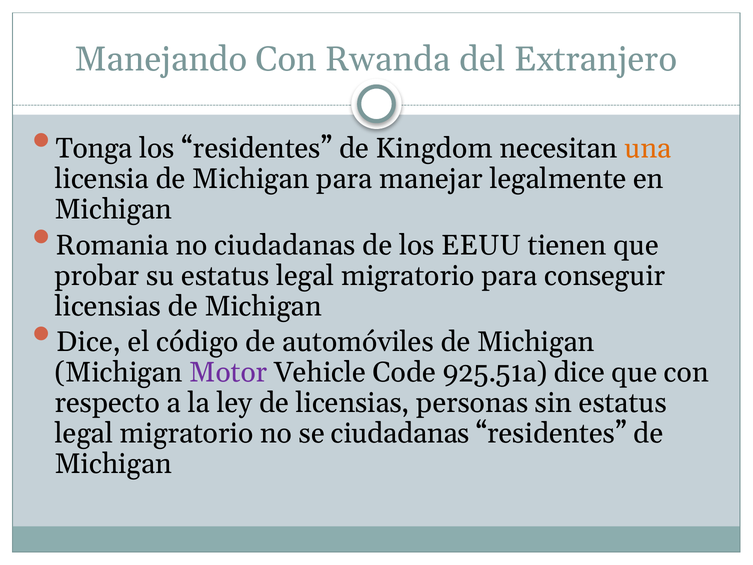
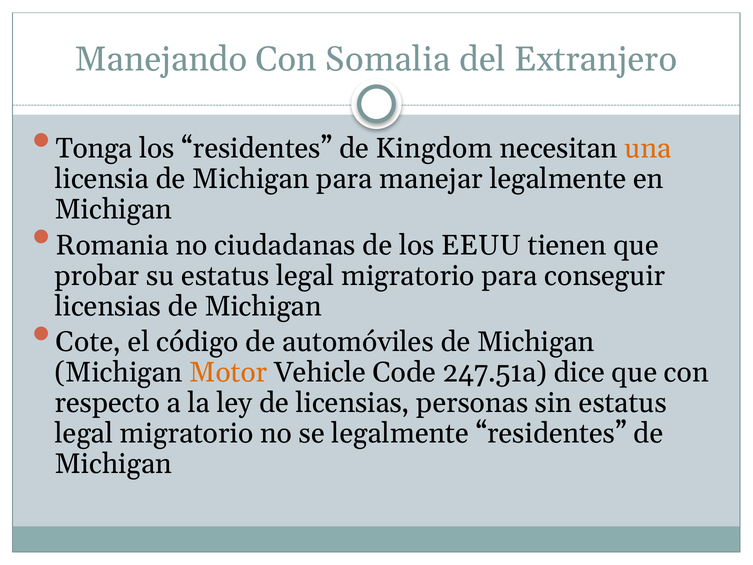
Rwanda: Rwanda -> Somalia (388, 59)
Dice: Dice -> Cote (88, 342)
Motor colour: purple -> orange (228, 372)
925.51a: 925.51a -> 247.51a (495, 372)
se ciudadanas: ciudadanas -> legalmente (400, 433)
